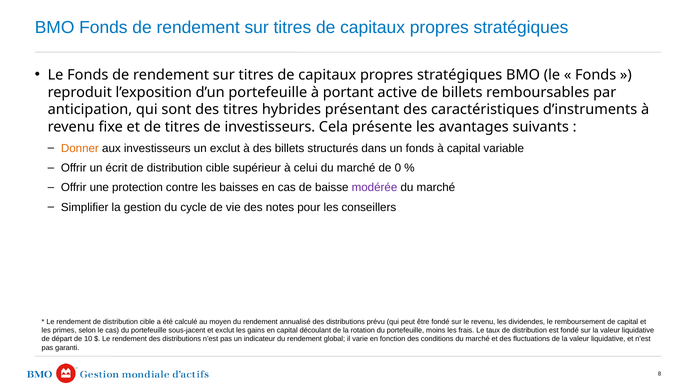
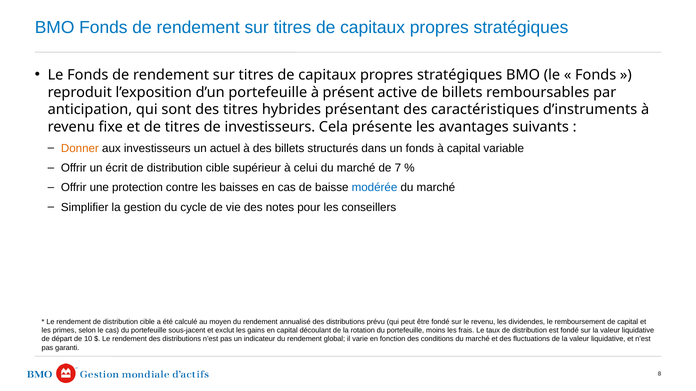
portant: portant -> présent (348, 92)
un exclut: exclut -> actuel (225, 148)
0: 0 -> 7 (398, 168)
modérée colour: purple -> blue (375, 188)
